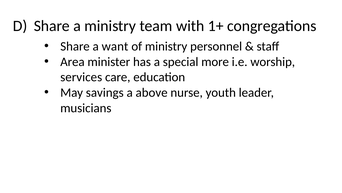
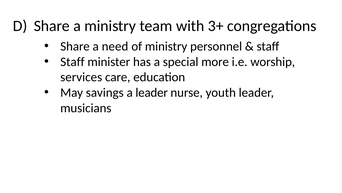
1+: 1+ -> 3+ (216, 26)
want: want -> need (115, 46)
Area: Area -> Staff (72, 62)
a above: above -> leader (152, 92)
